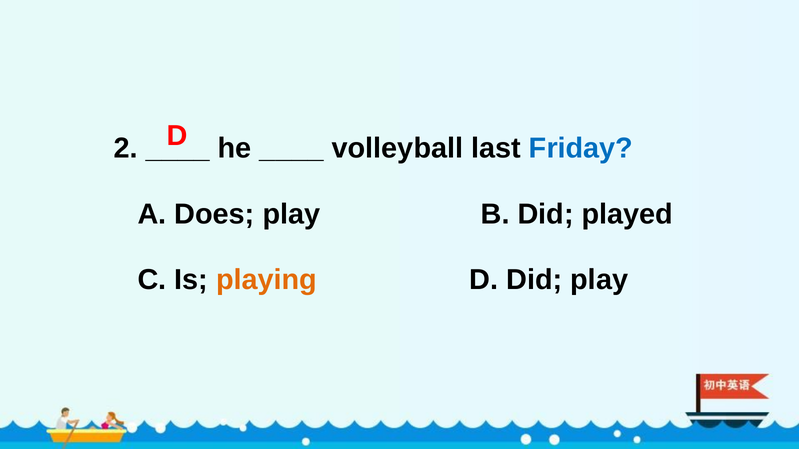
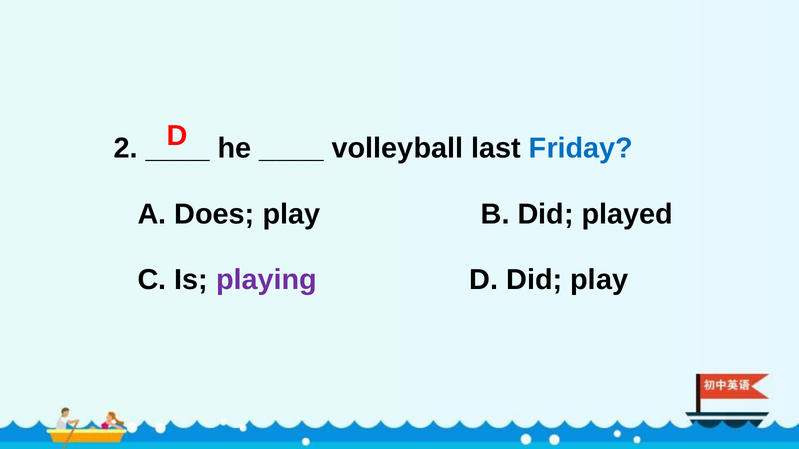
playing colour: orange -> purple (267, 280)
